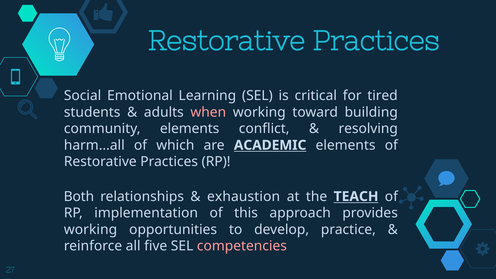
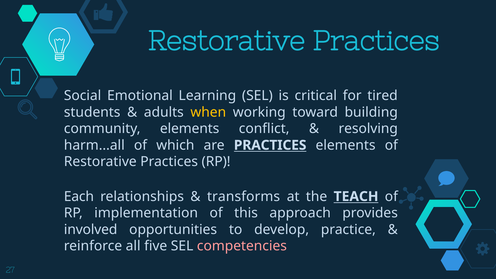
when colour: pink -> yellow (208, 112)
are ACADEMIC: ACADEMIC -> PRACTICES (270, 145)
Both: Both -> Each (79, 196)
exhaustion: exhaustion -> transforms (244, 196)
working: working -> involved (91, 230)
